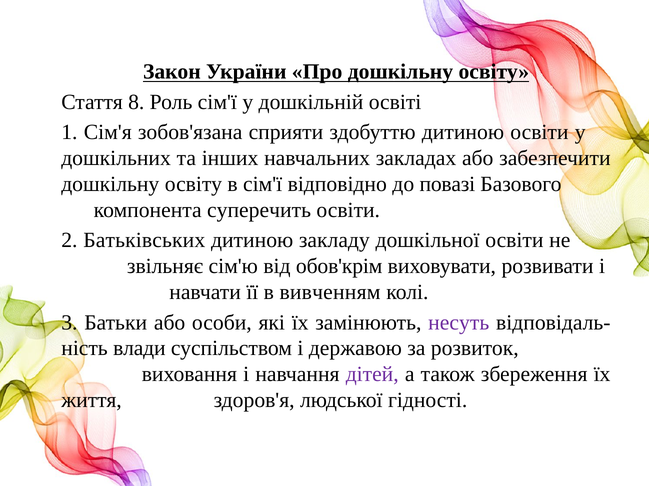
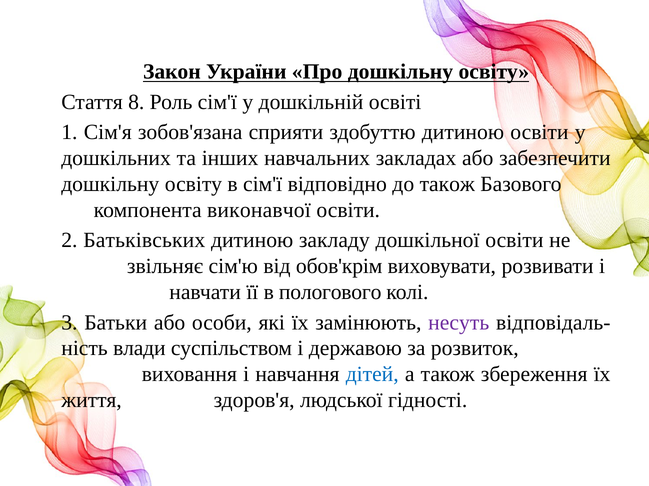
до повазі: повазі -> також (447, 184)
суперечить: суперечить -> виконавчої (259, 210)
вивченням: вивченням -> пологового (330, 293)
дітей colour: purple -> blue (372, 375)
